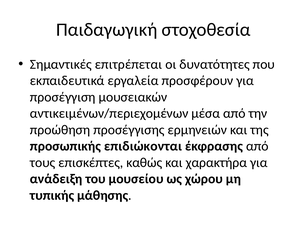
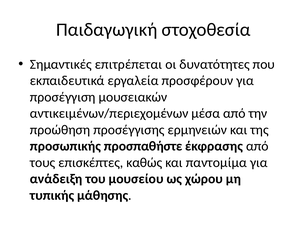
επιδιώκονται: επιδιώκονται -> προσπαθήστε (143, 146)
χαρακτήρα: χαρακτήρα -> παντομίμα (216, 163)
